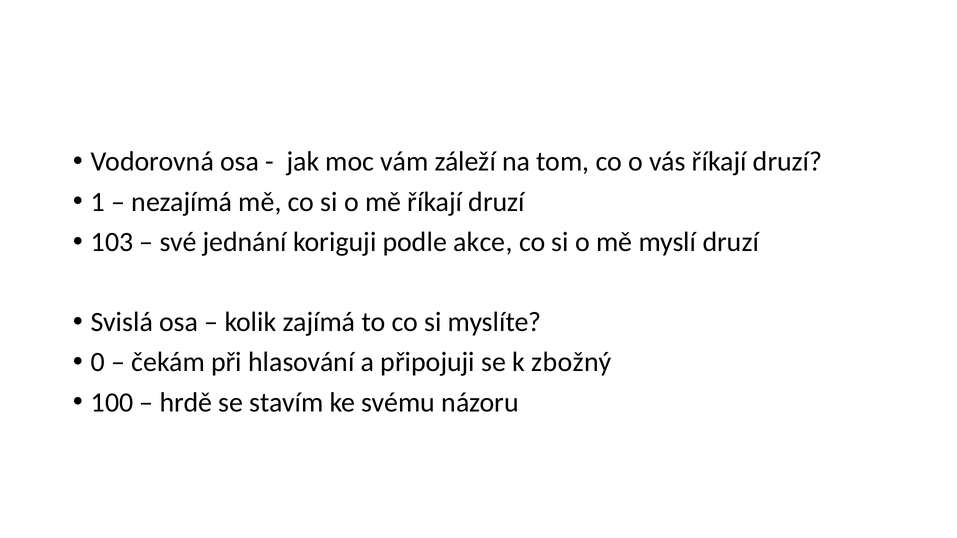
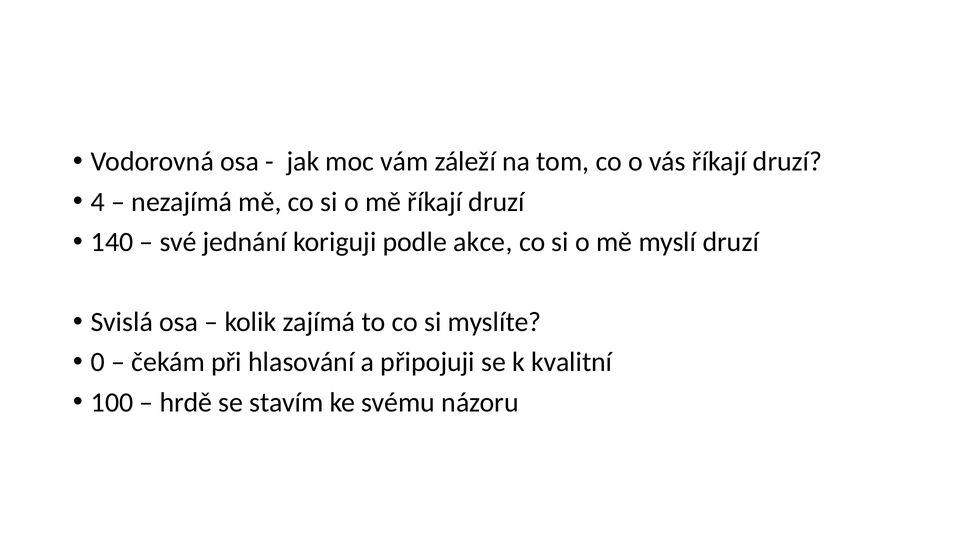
1: 1 -> 4 (98, 202)
103: 103 -> 140 (112, 242)
zbožný: zbožný -> kvalitní (572, 362)
